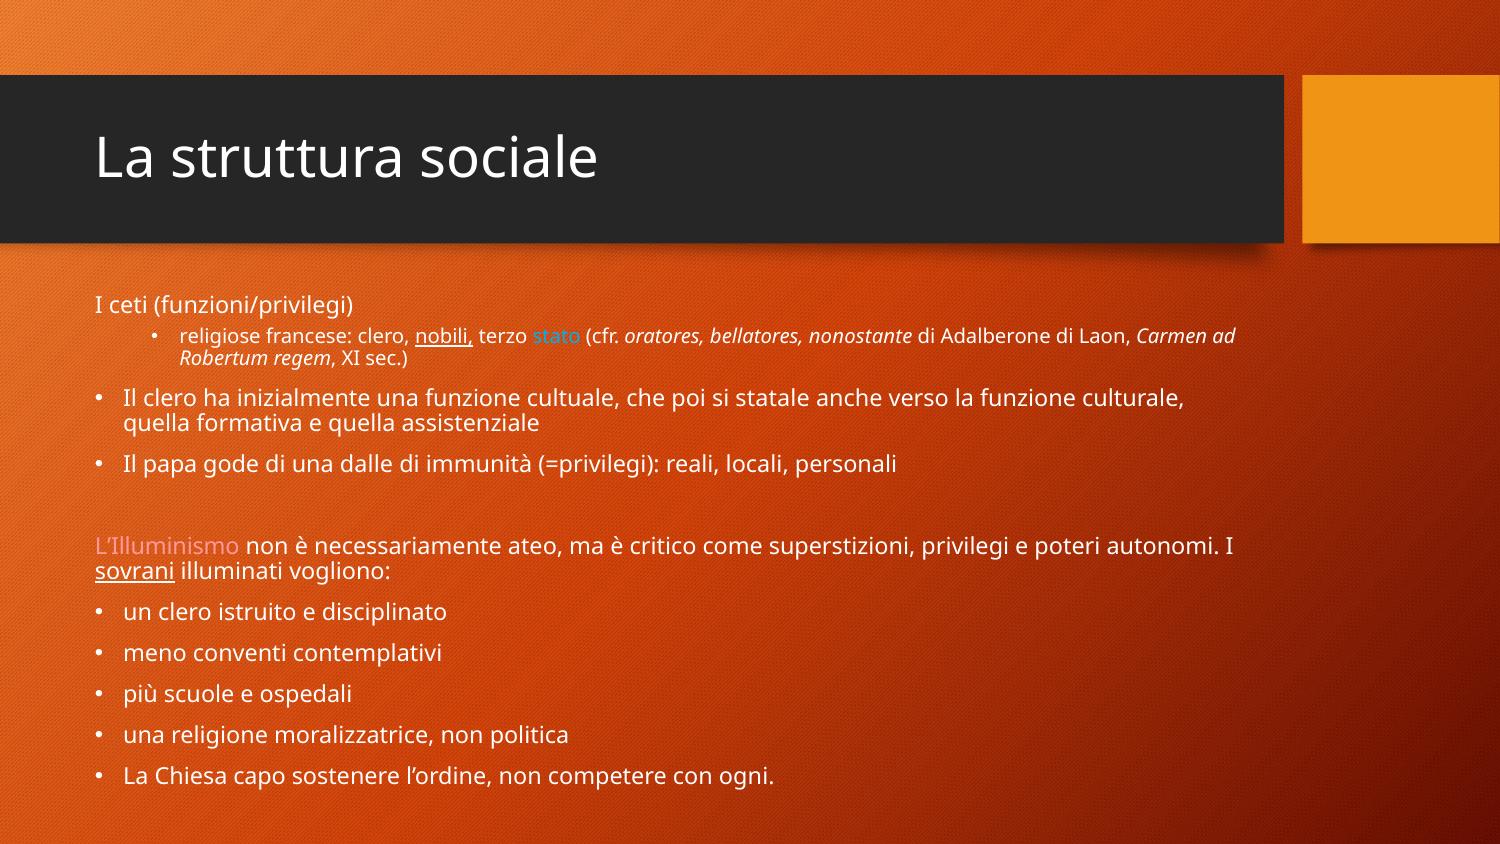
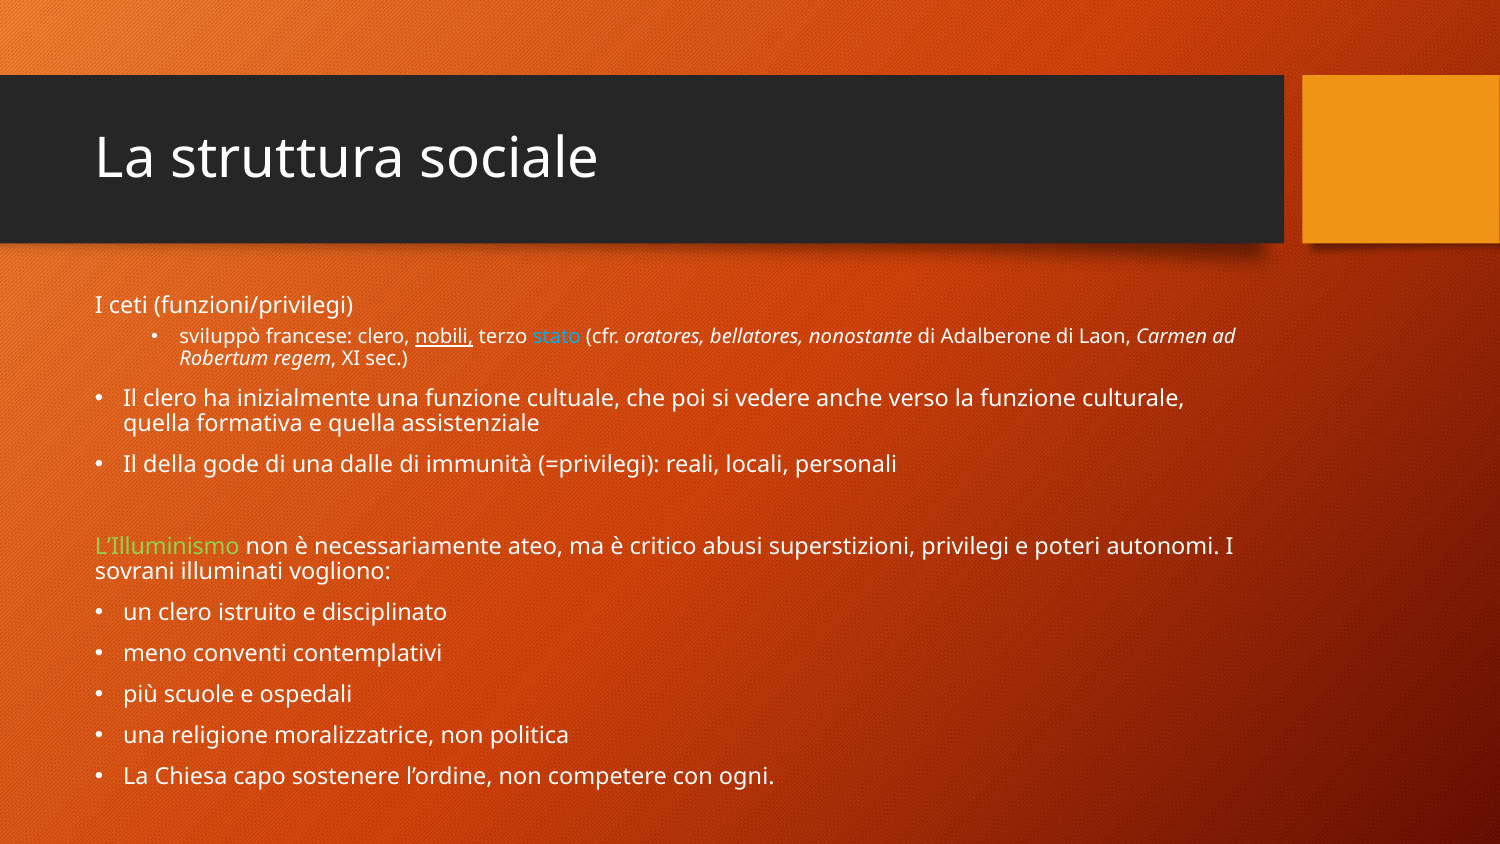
religiose: religiose -> sviluppò (220, 337)
statale: statale -> vedere (773, 398)
papa: papa -> della (170, 465)
L’Illuminismo colour: pink -> light green (167, 547)
come: come -> abusi (733, 547)
sovrani underline: present -> none (135, 572)
